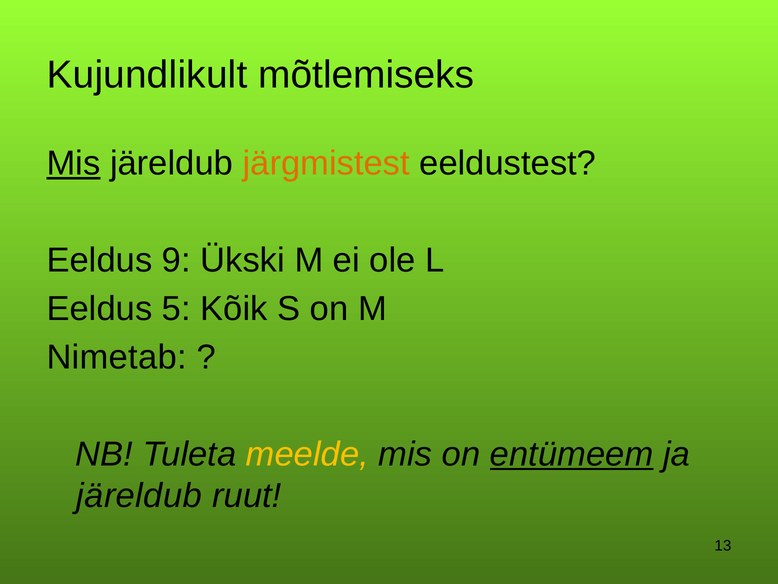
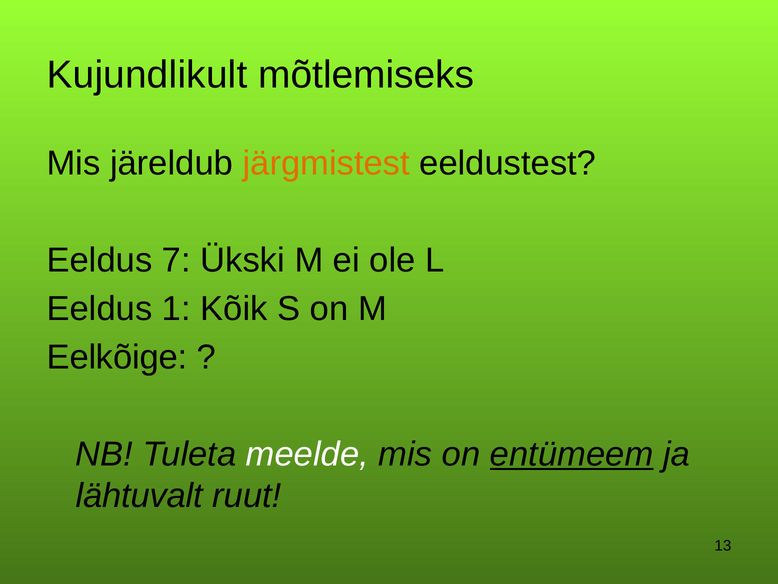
Mis underline: present -> none (74, 163)
9: 9 -> 7 (176, 260)
5: 5 -> 1 (176, 308)
Nimetab: Nimetab -> Eelkõige (117, 357)
meelde colour: yellow -> white (307, 454)
järeldub: järeldub -> lähtuvalt (139, 495)
